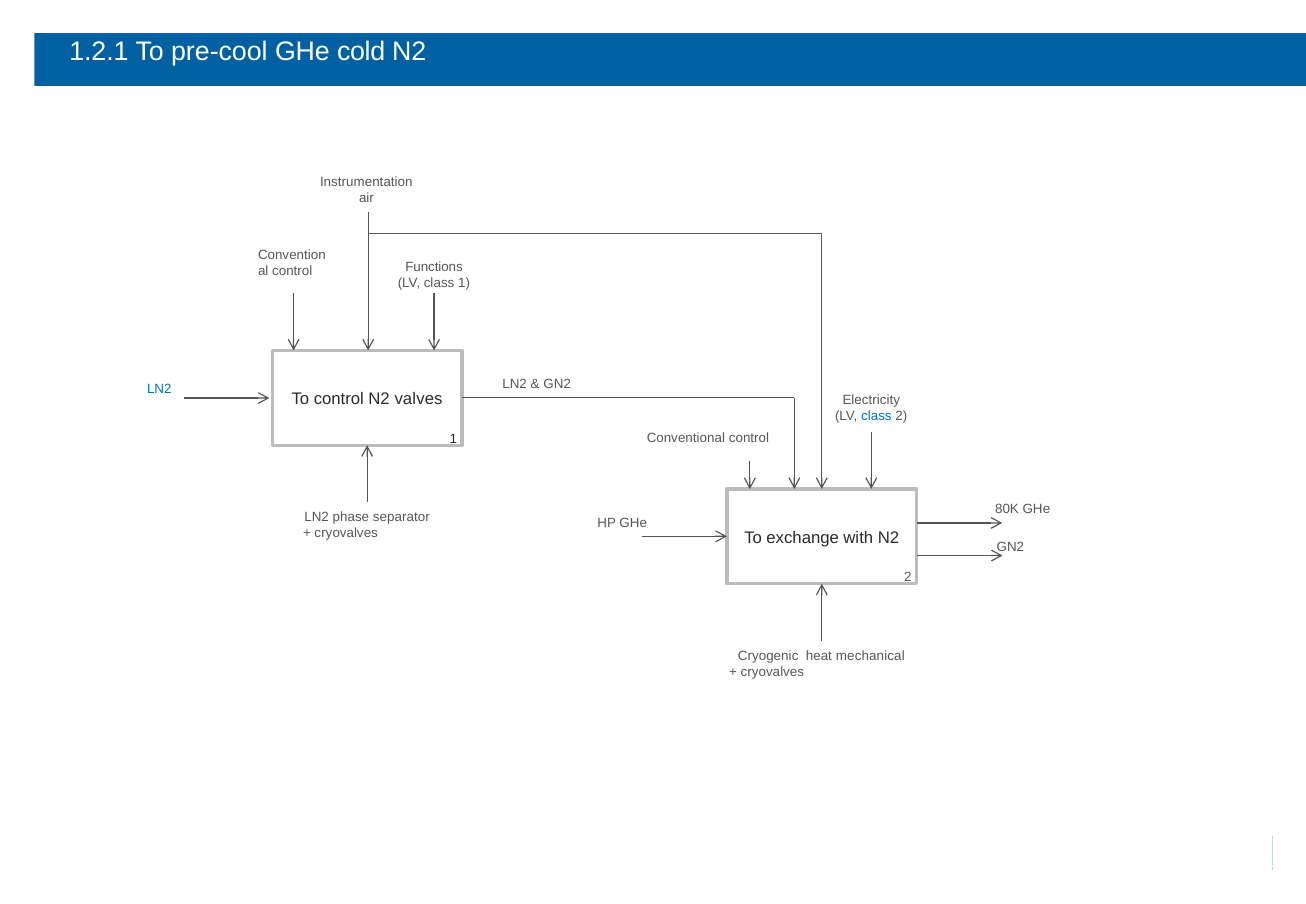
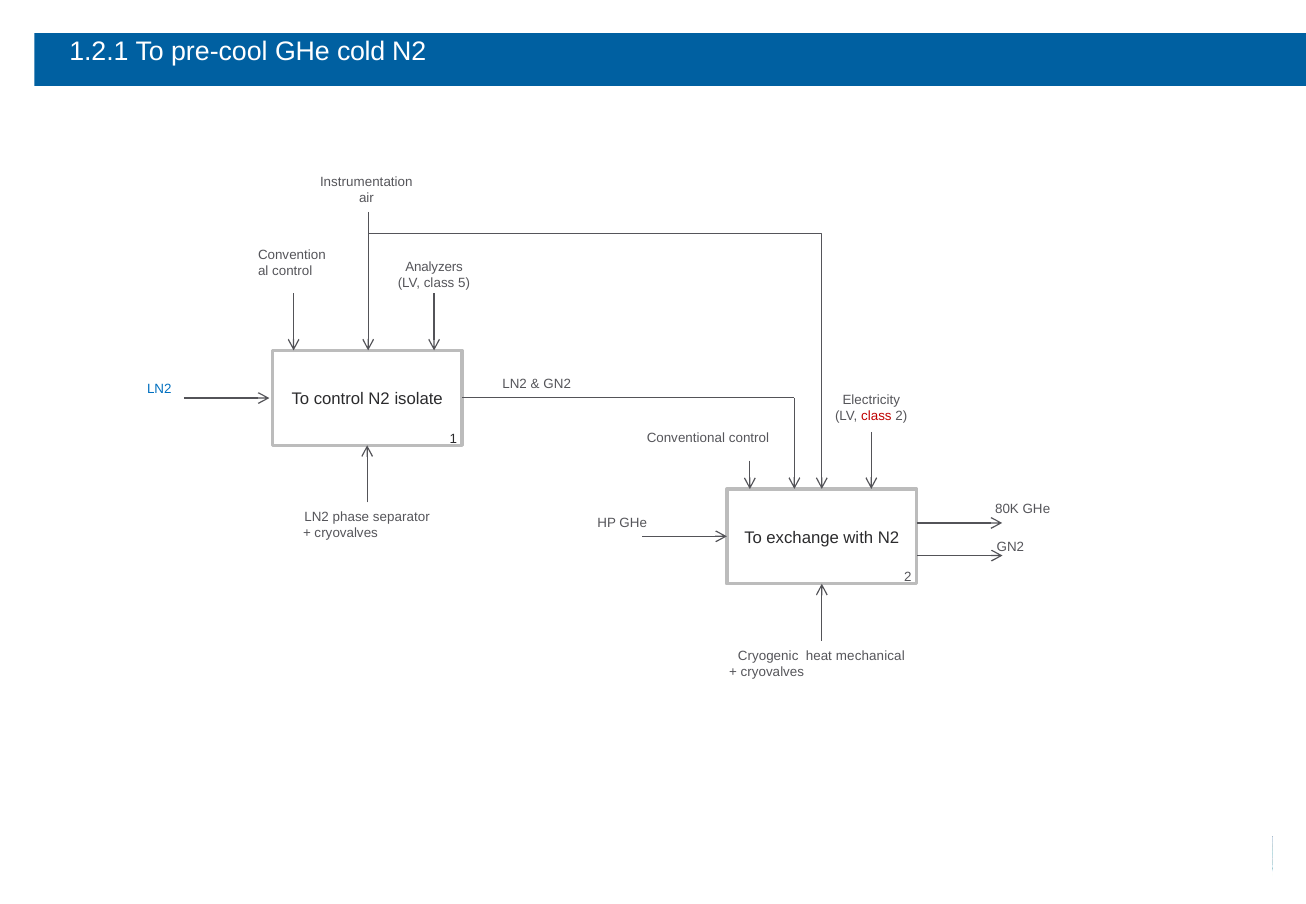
Functions: Functions -> Analyzers (434, 268)
class 1: 1 -> 5 (464, 284)
valves: valves -> isolate (419, 399)
class colour: blue -> red (876, 417)
